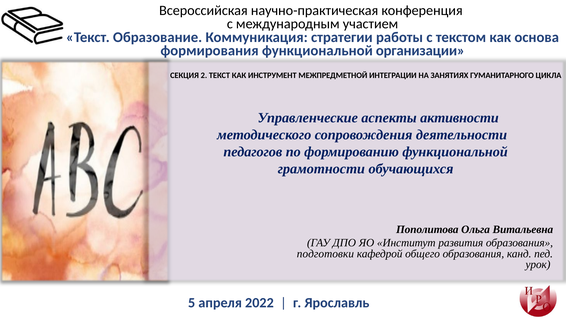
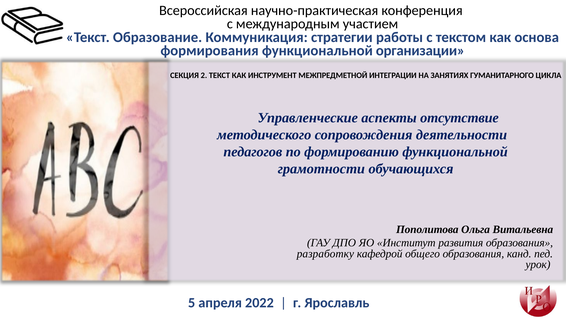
активности: активности -> отсутствие (459, 117)
подготовки: подготовки -> разработку (325, 253)
